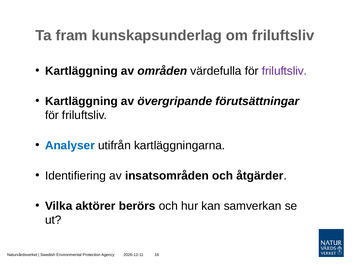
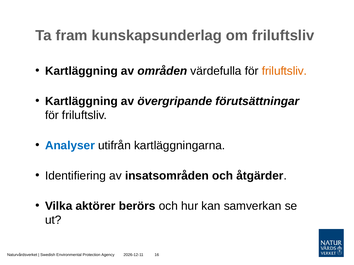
friluftsliv colour: purple -> orange (284, 71)
